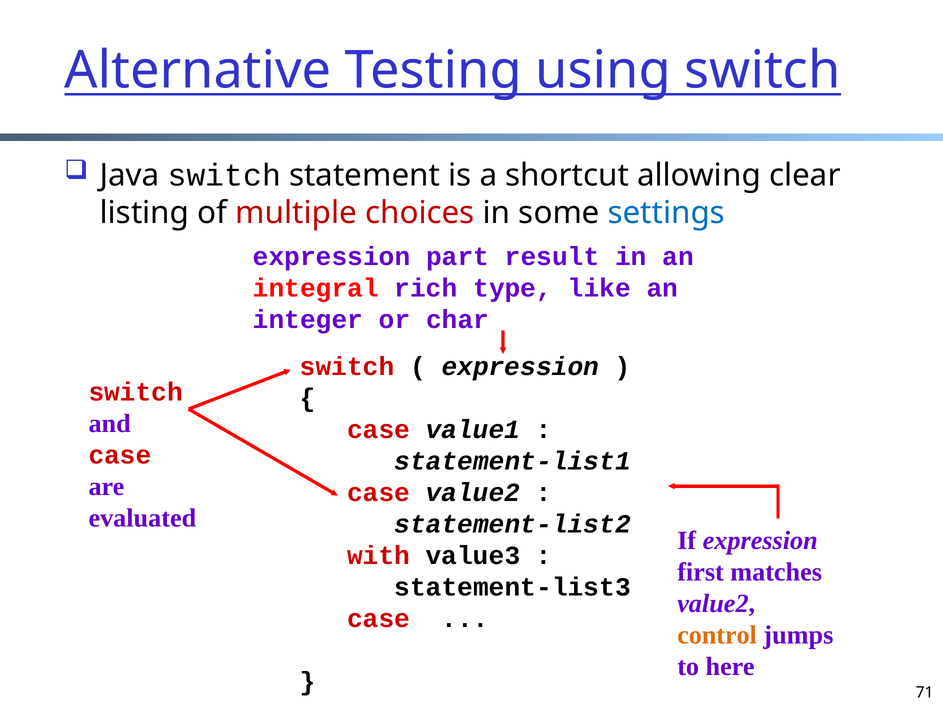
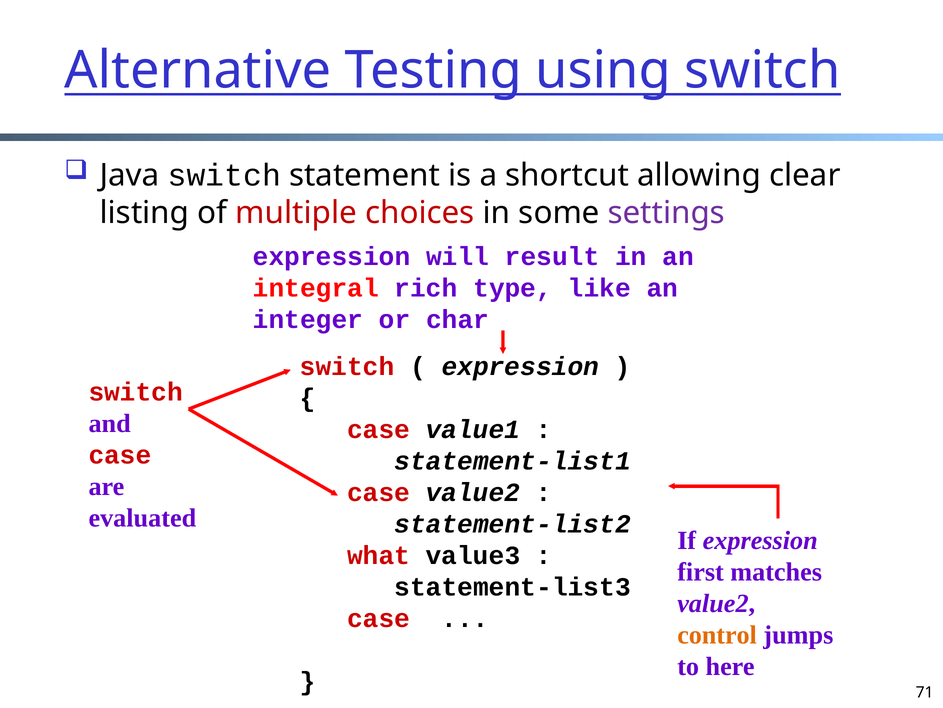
settings colour: blue -> purple (666, 213)
part: part -> will (458, 256)
with: with -> what (379, 555)
